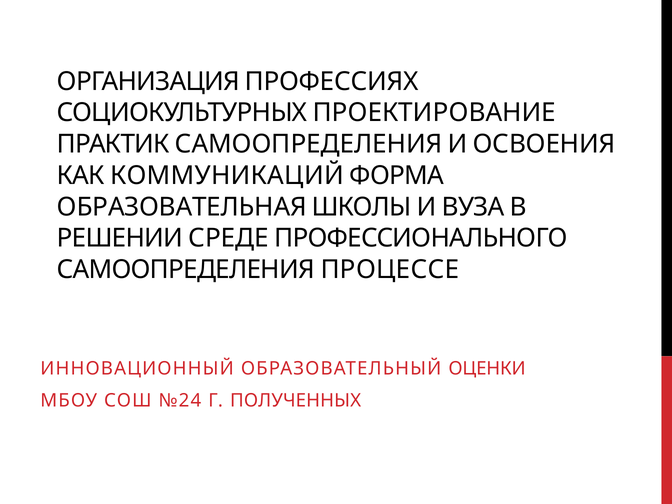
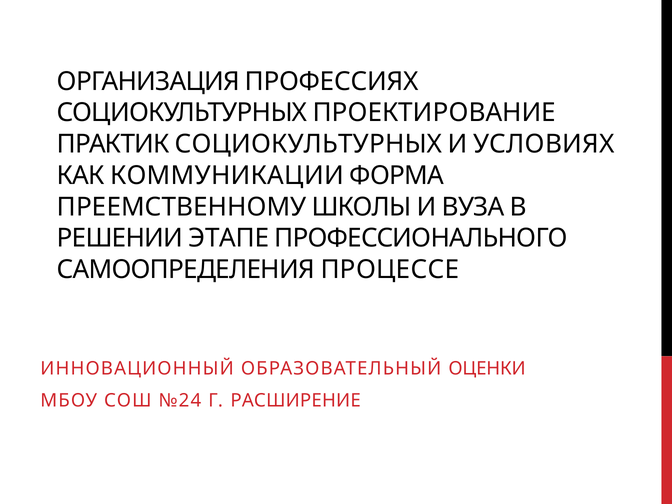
ПРАКТИК САМООПРЕДЕЛЕНИЯ: САМООПРЕДЕЛЕНИЯ -> СОЦИОКУЛЬТУРНЫХ (309, 144)
ОСВОЕНИЯ: ОСВОЕНИЯ -> УСЛОВИЯХ (544, 144)
КОММУНИКАЦИЙ: КОММУНИКАЦИЙ -> КОММУНИКАЦИИ (227, 176)
ОБРАЗОВАТЕЛЬНАЯ: ОБРАЗОВАТЕЛЬНАЯ -> ПРЕЕМСТВЕННОМУ (182, 207)
СРЕДЕ: СРЕДЕ -> ЭТАПЕ (229, 238)
ПОЛУЧЕННЫХ: ПОЛУЧЕННЫХ -> РАСШИРЕНИЕ (296, 400)
